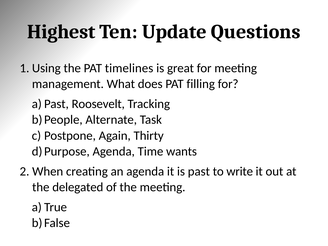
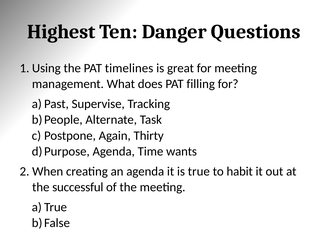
Update: Update -> Danger (174, 32)
Roosevelt: Roosevelt -> Supervise (98, 104)
past: past -> true (199, 171)
write: write -> habit (240, 171)
delegated: delegated -> successful (78, 187)
